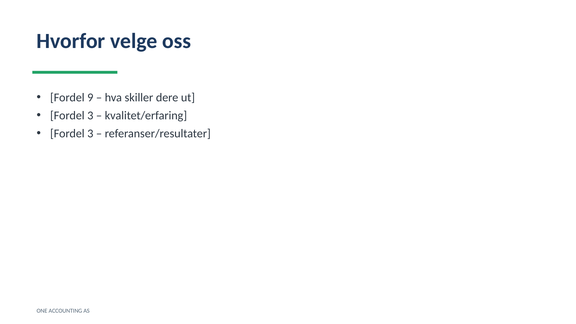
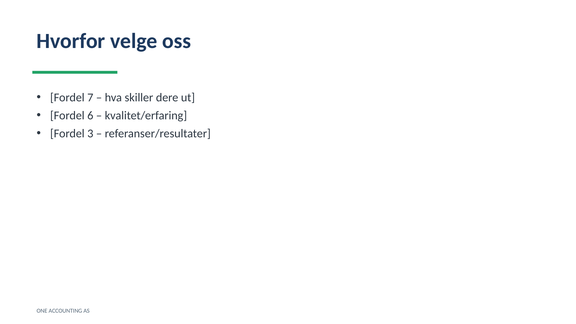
9: 9 -> 7 (90, 98)
3: 3 -> 6 (90, 116)
